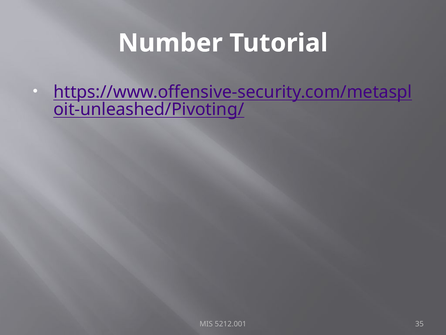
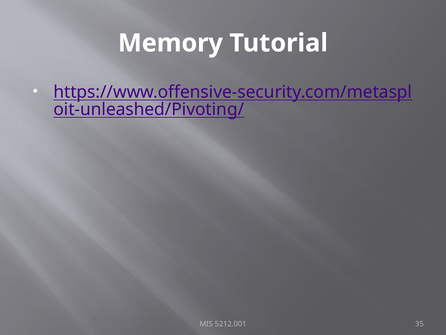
Number: Number -> Memory (170, 43)
